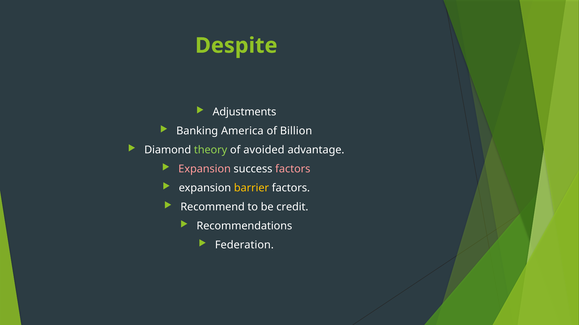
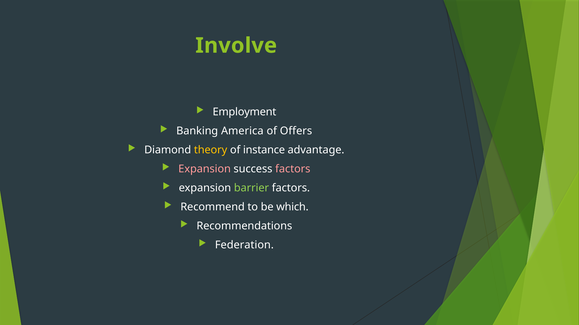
Despite: Despite -> Involve (236, 46)
Adjustments: Adjustments -> Employment (244, 112)
Billion: Billion -> Offers (296, 131)
theory colour: light green -> yellow (211, 150)
avoided: avoided -> instance (264, 150)
barrier colour: yellow -> light green (252, 188)
credit: credit -> which (292, 207)
